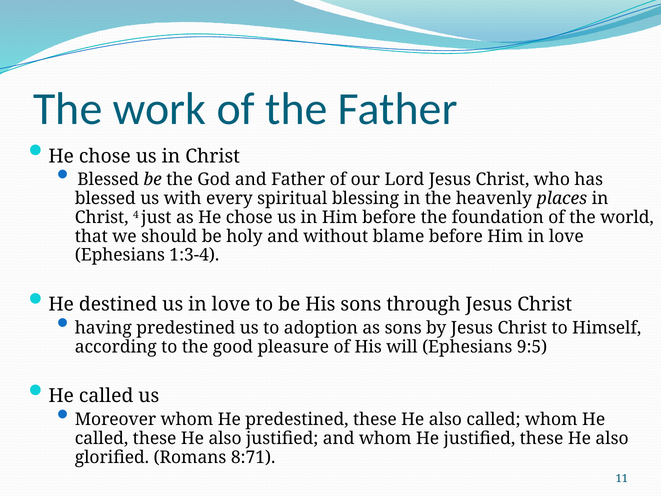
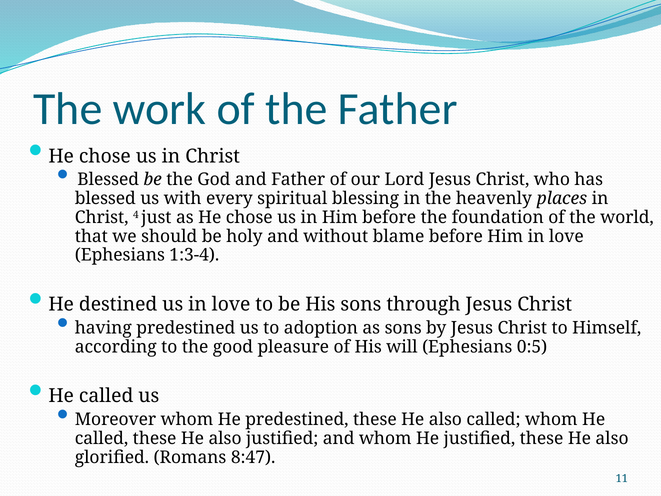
9:5: 9:5 -> 0:5 (532, 347)
8:71: 8:71 -> 8:47 (253, 457)
